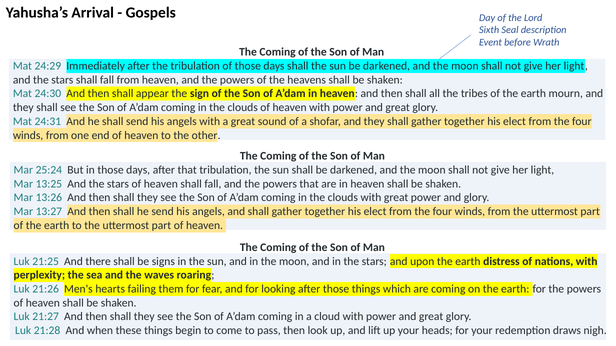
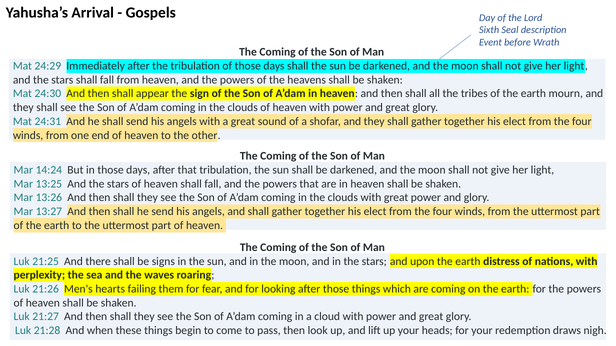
25:24: 25:24 -> 14:24 (49, 170)
